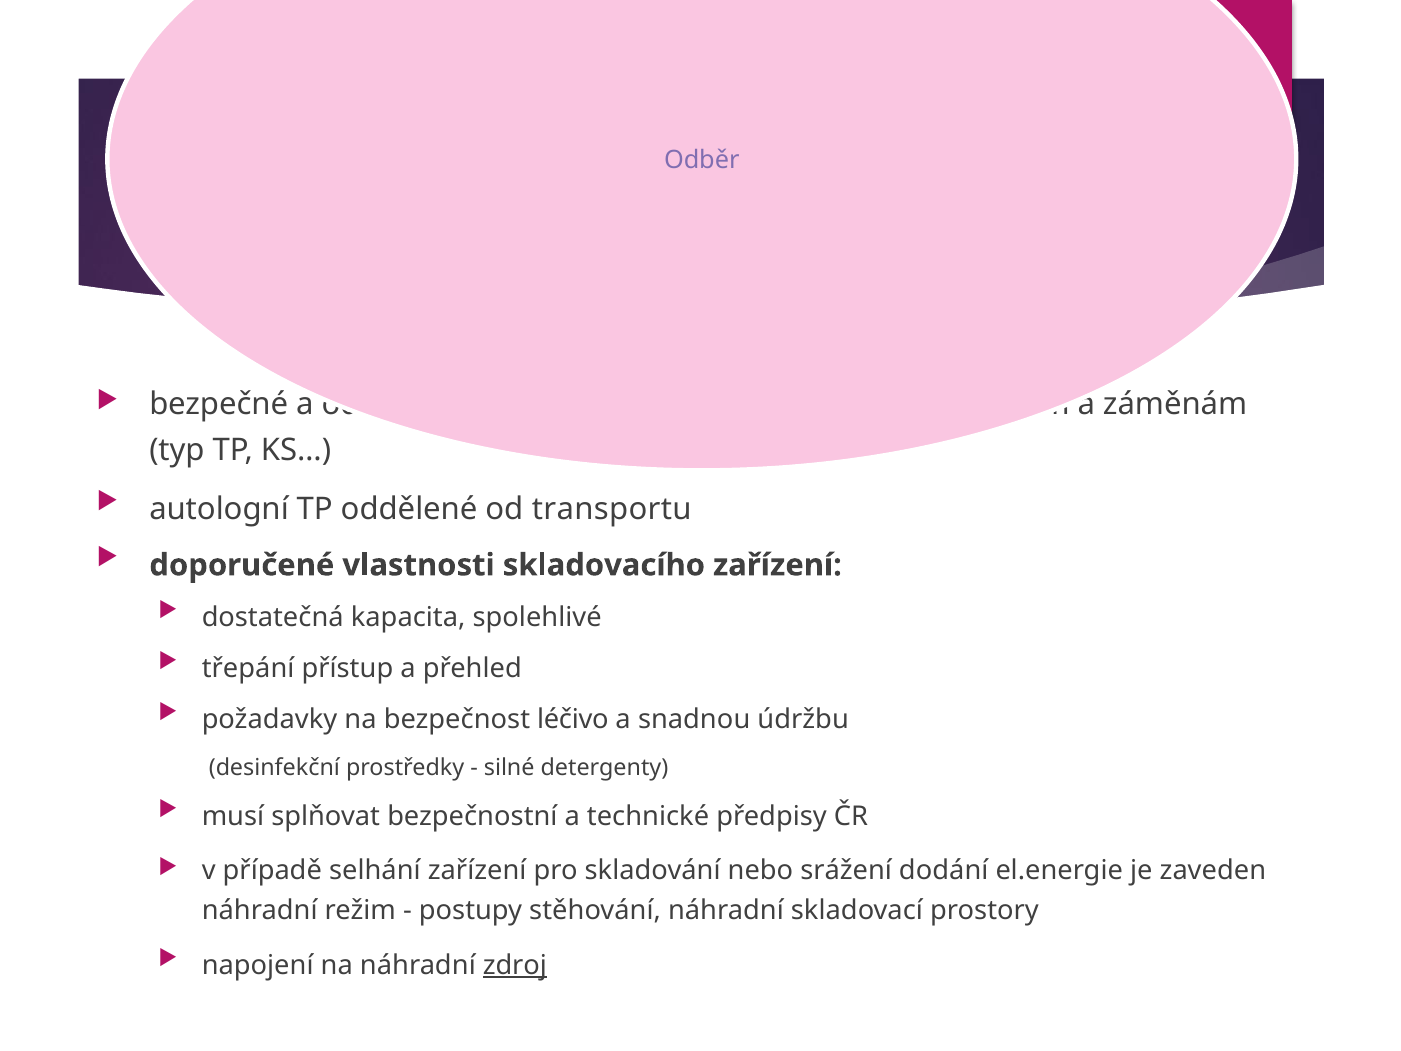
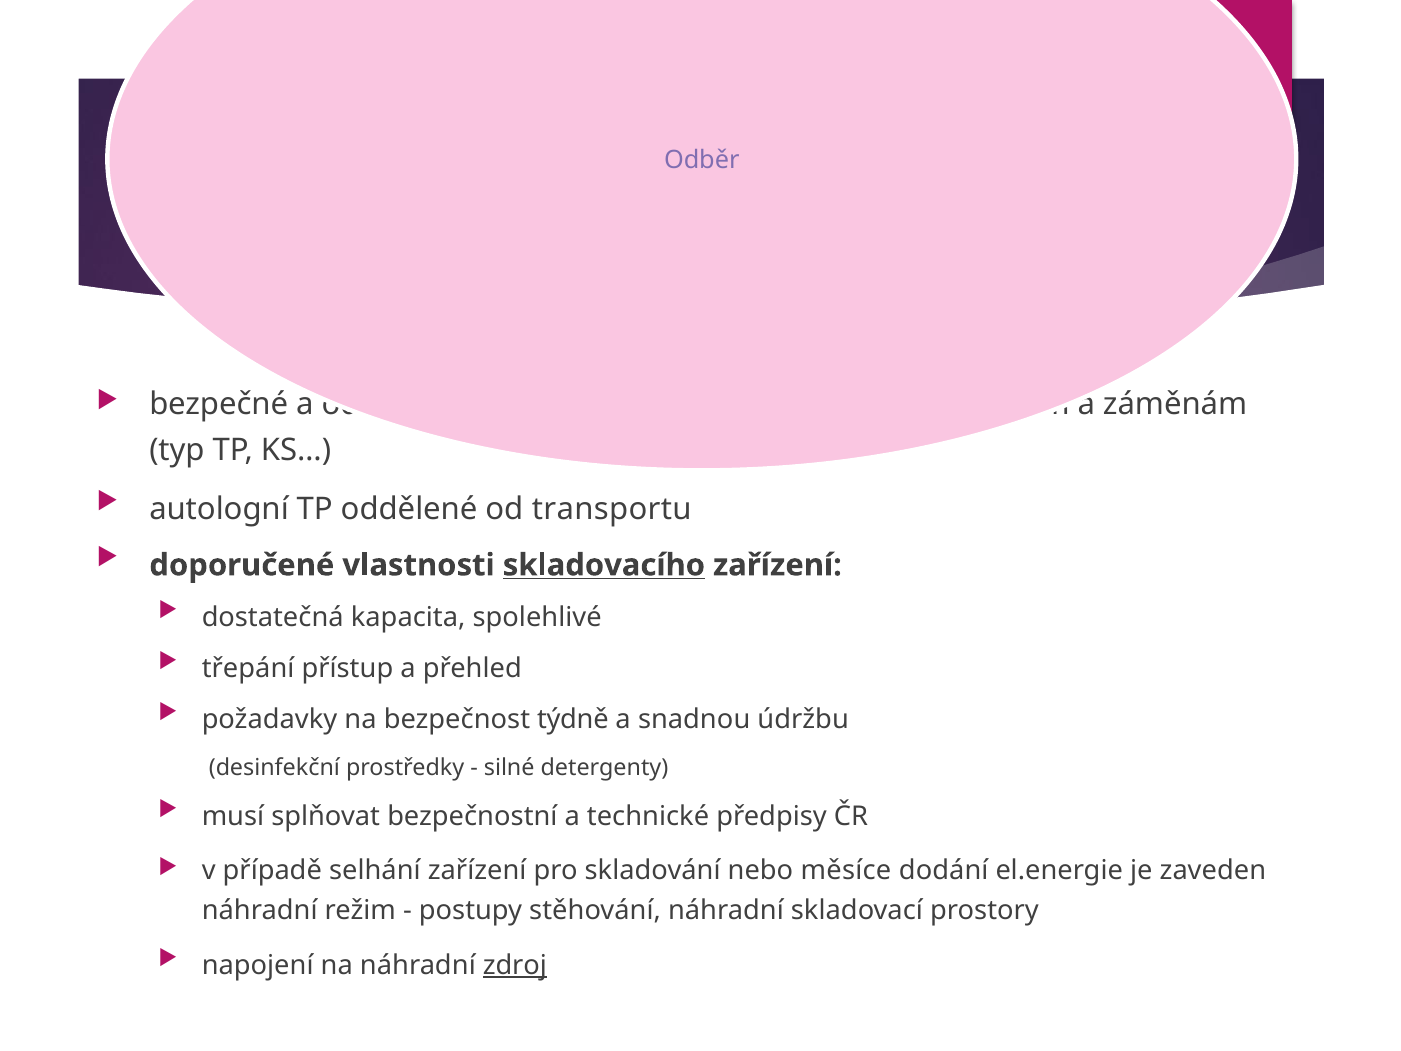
skladovacího underline: none -> present (604, 565)
léčivo: léčivo -> týdně (573, 720)
srážení: srážení -> měsíce (846, 870)
